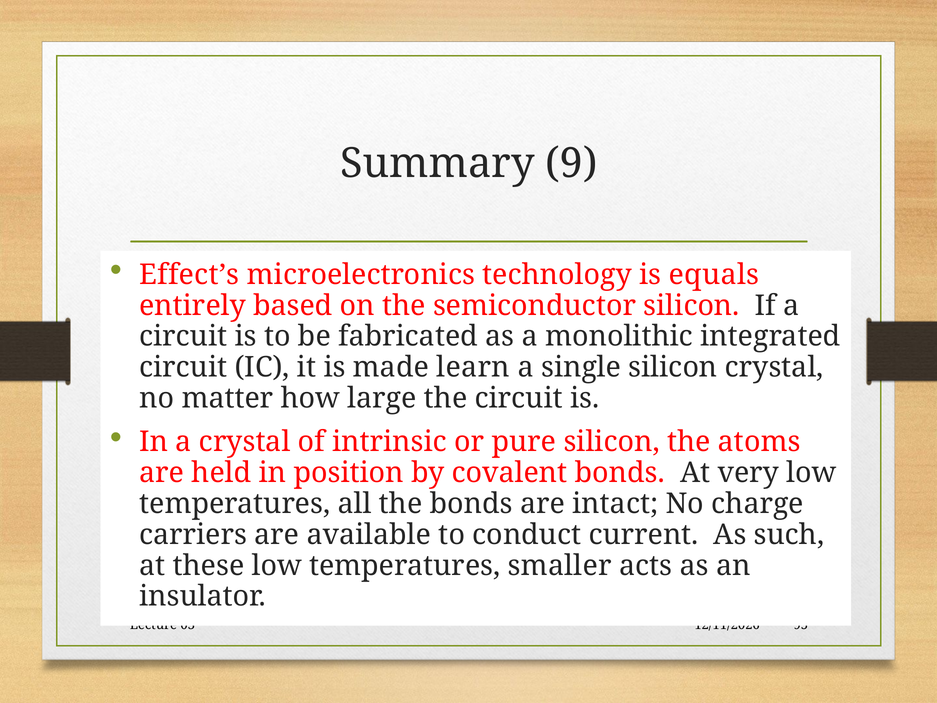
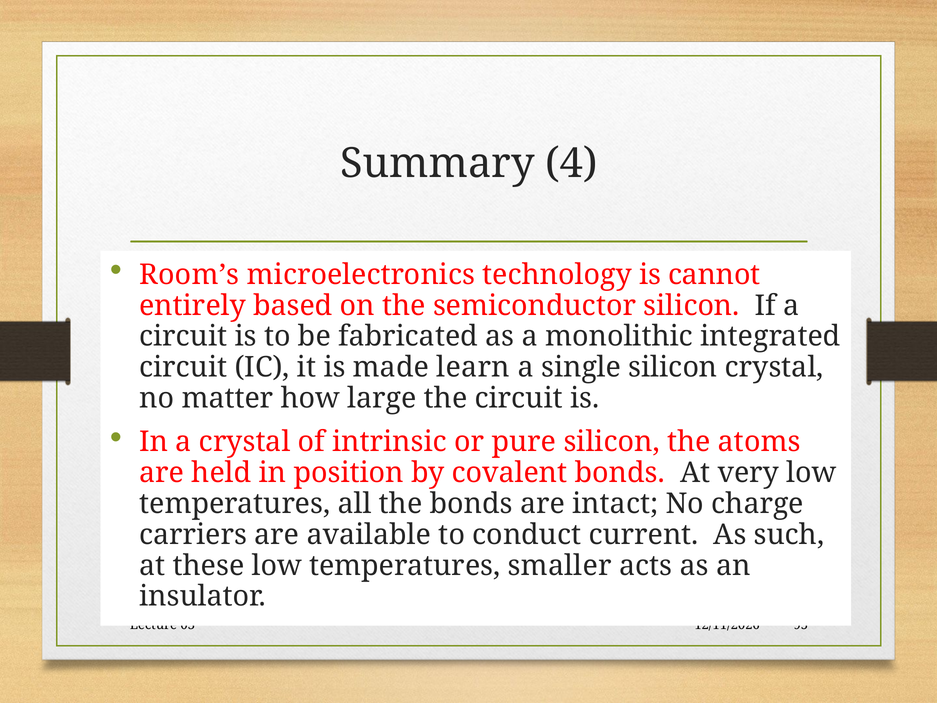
9: 9 -> 4 (572, 164)
Effect’s: Effect’s -> Room’s (189, 275)
equals: equals -> cannot (714, 275)
